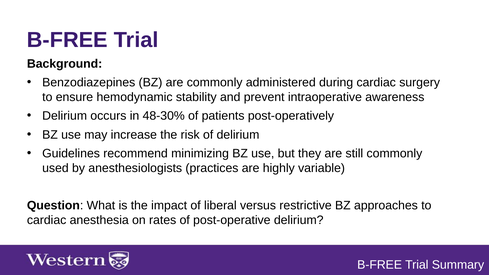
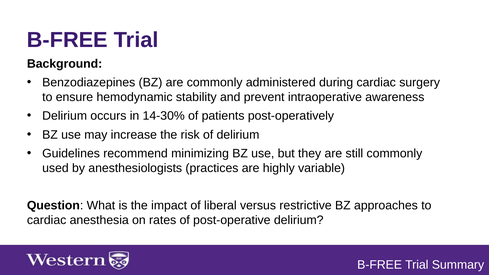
48-30%: 48-30% -> 14-30% (164, 116)
